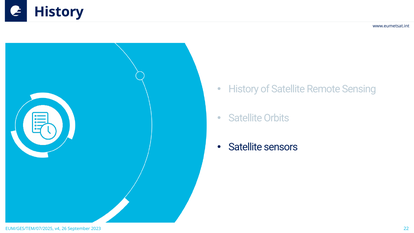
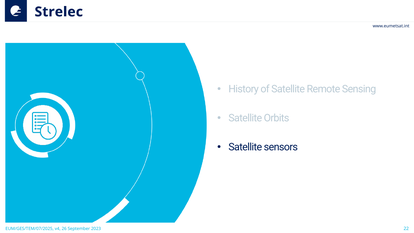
History: History -> Strelec (59, 12)
